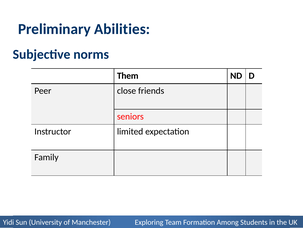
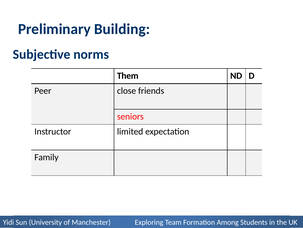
Abilities: Abilities -> Building (122, 29)
